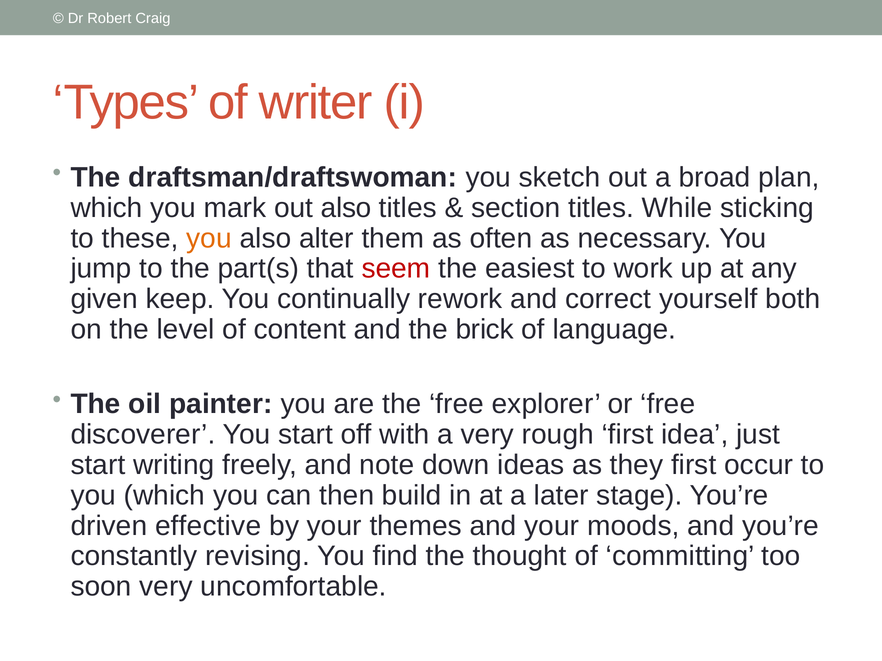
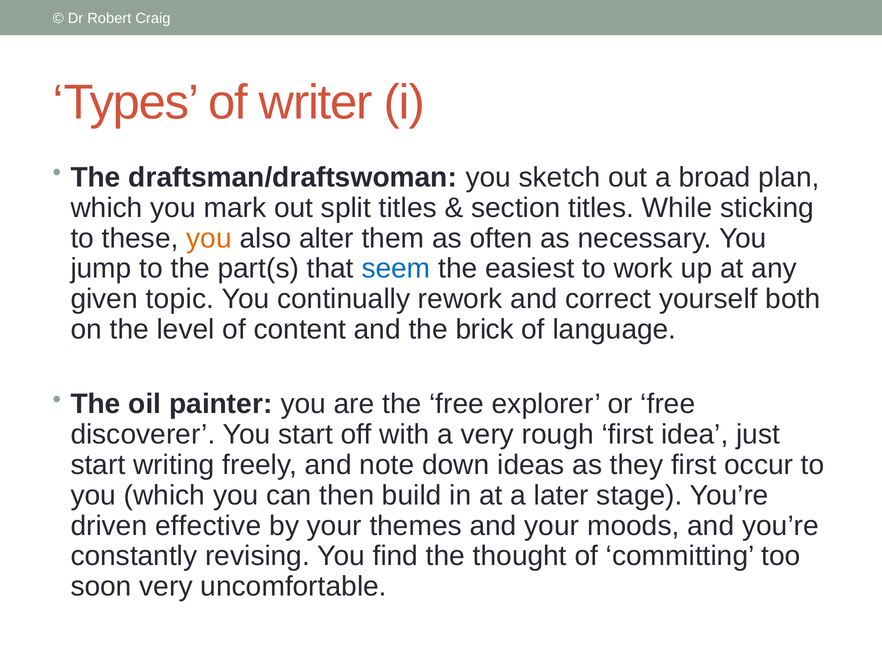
out also: also -> split (346, 208)
seem colour: red -> blue (396, 269)
keep: keep -> topic (180, 299)
